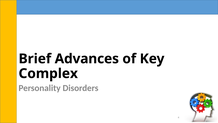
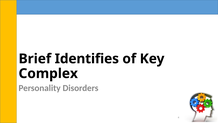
Advances: Advances -> Identifies (87, 59)
